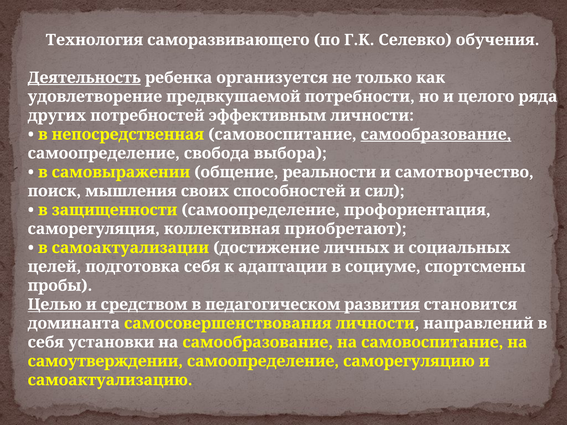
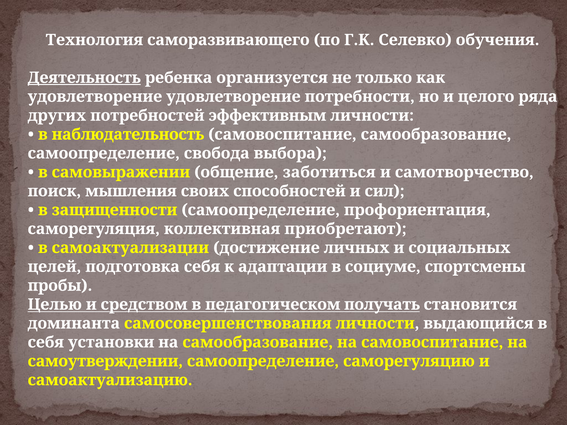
удовлетворение предвкушаемой: предвкушаемой -> удовлетворение (233, 97)
непосредственная: непосредственная -> наблюдательность (128, 134)
самообразование underline: present -> none (436, 134)
реальности: реальности -> заботиться (329, 172)
развития: развития -> получать (382, 305)
направлений: направлений -> выдающийся (478, 324)
